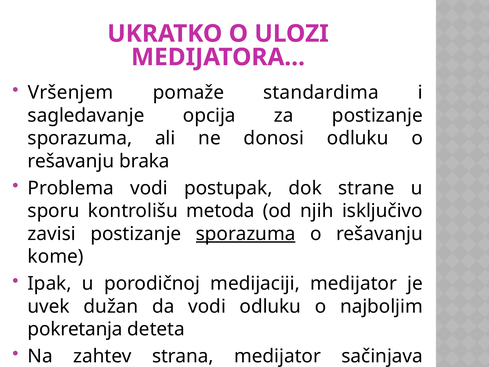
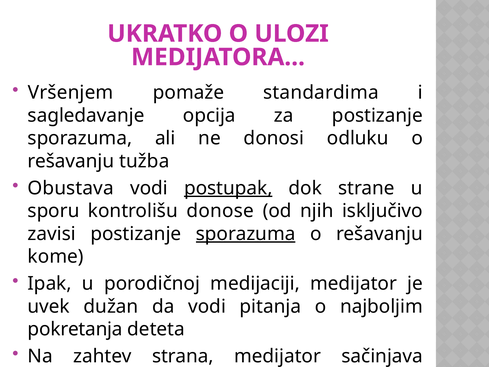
braka: braka -> tužba (144, 161)
Problema: Problema -> Obustava (71, 188)
postupak underline: none -> present (228, 188)
metoda: metoda -> donose (220, 211)
vodi odluku: odluku -> pitanja (270, 306)
